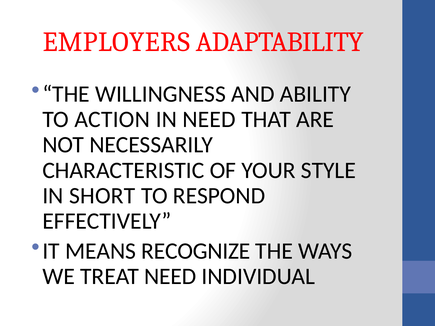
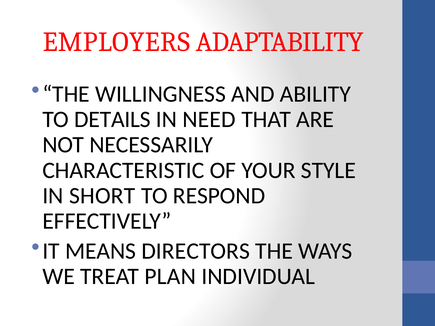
ACTION: ACTION -> DETAILS (112, 120)
RECOGNIZE: RECOGNIZE -> DIRECTORS (196, 251)
TREAT NEED: NEED -> PLAN (170, 277)
